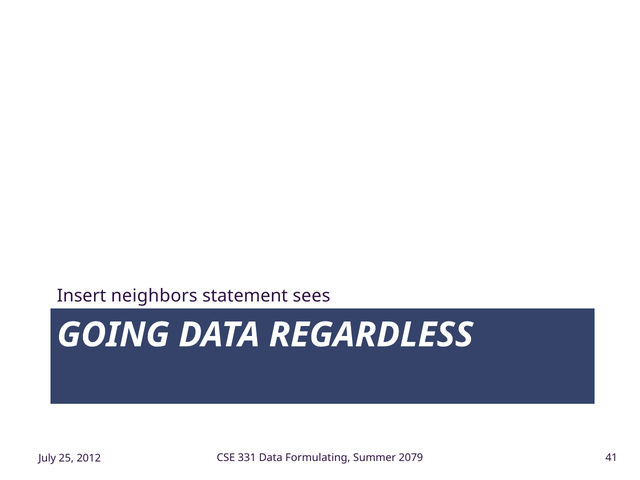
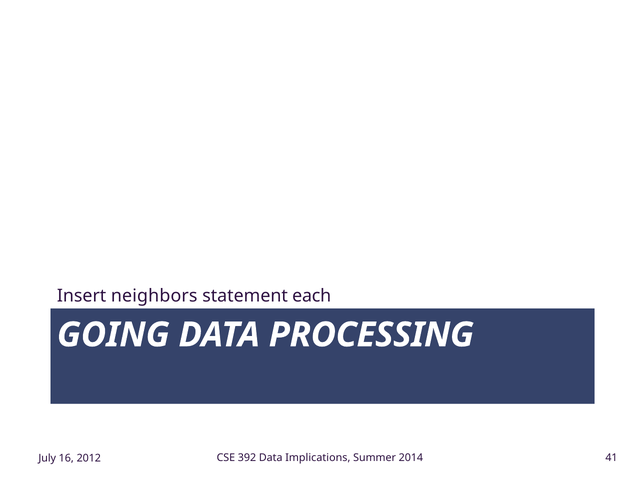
sees: sees -> each (312, 296)
REGARDLESS: REGARDLESS -> PROCESSING (371, 335)
331: 331 -> 392 (247, 458)
Formulating: Formulating -> Implications (318, 458)
2079: 2079 -> 2014 (411, 458)
25: 25 -> 16 (66, 458)
